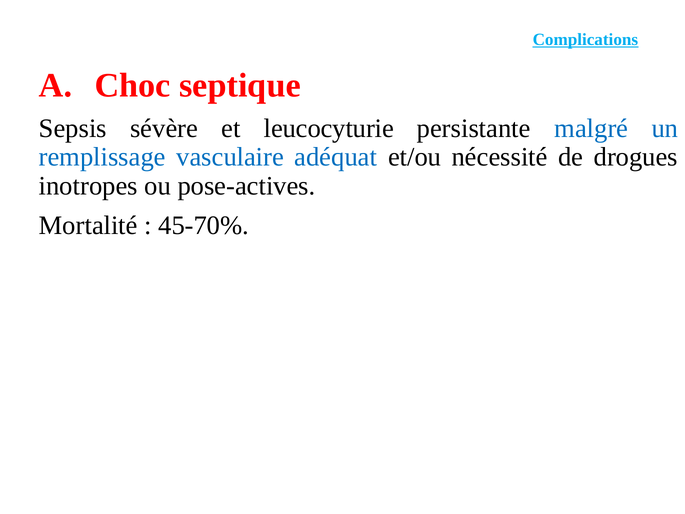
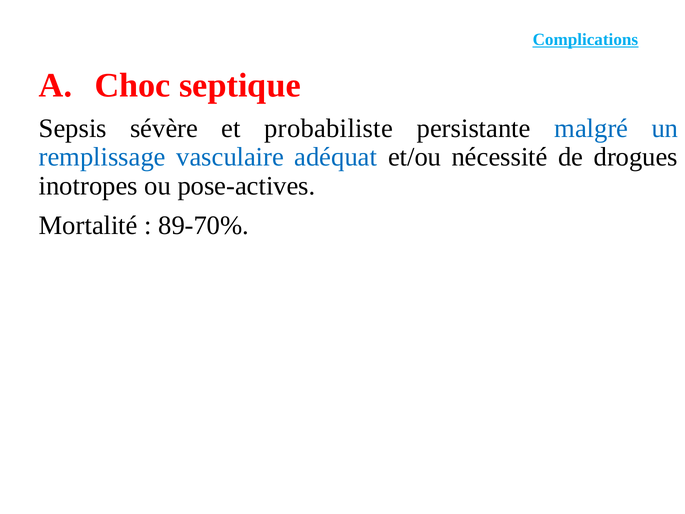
leucocyturie: leucocyturie -> probabiliste (329, 128)
45-70%: 45-70% -> 89-70% (204, 225)
